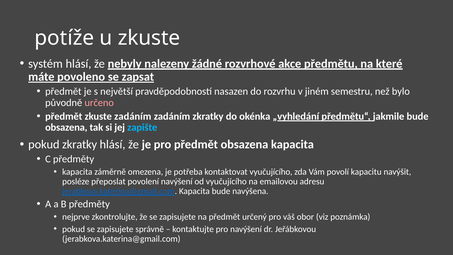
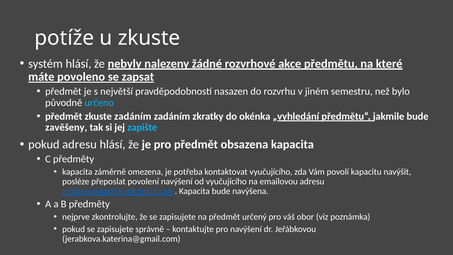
určeno colour: pink -> light blue (99, 103)
obsazena: obsazena -> zavěšeny (66, 127)
pokud zkratky: zkratky -> adresu (79, 144)
